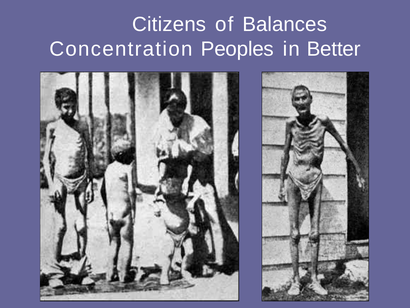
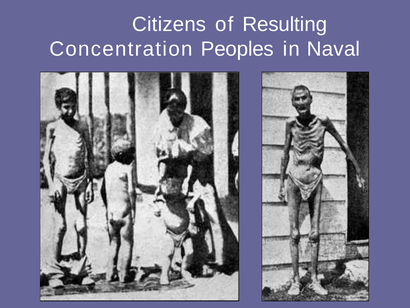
Balances: Balances -> Resulting (285, 25)
Better: Better -> Naval (334, 49)
